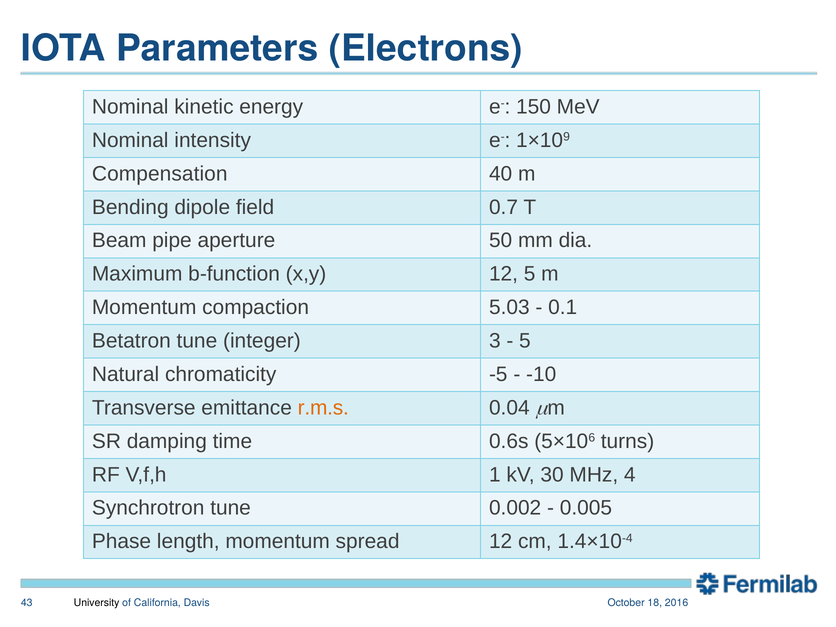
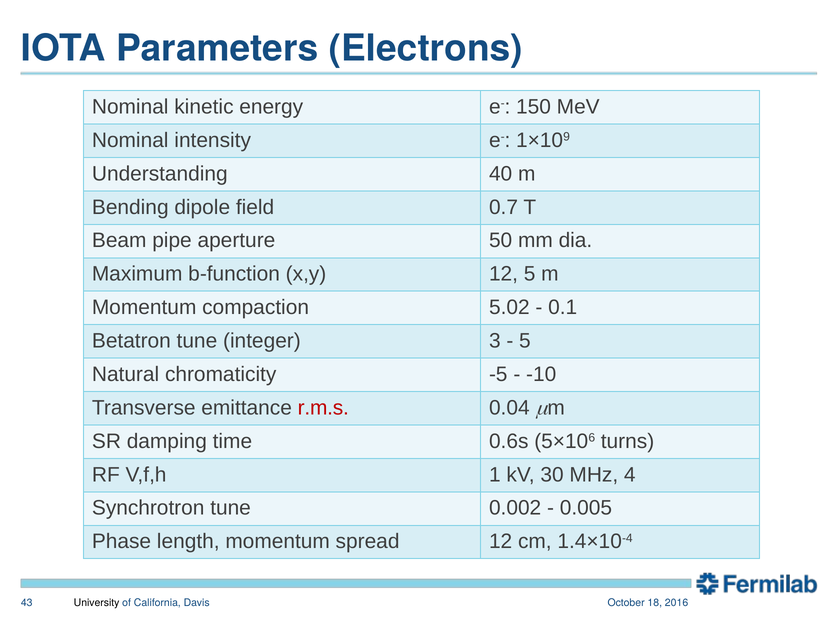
Compensation: Compensation -> Understanding (160, 174)
5.03: 5.03 -> 5.02 (509, 307)
r.m.s colour: orange -> red (323, 408)
